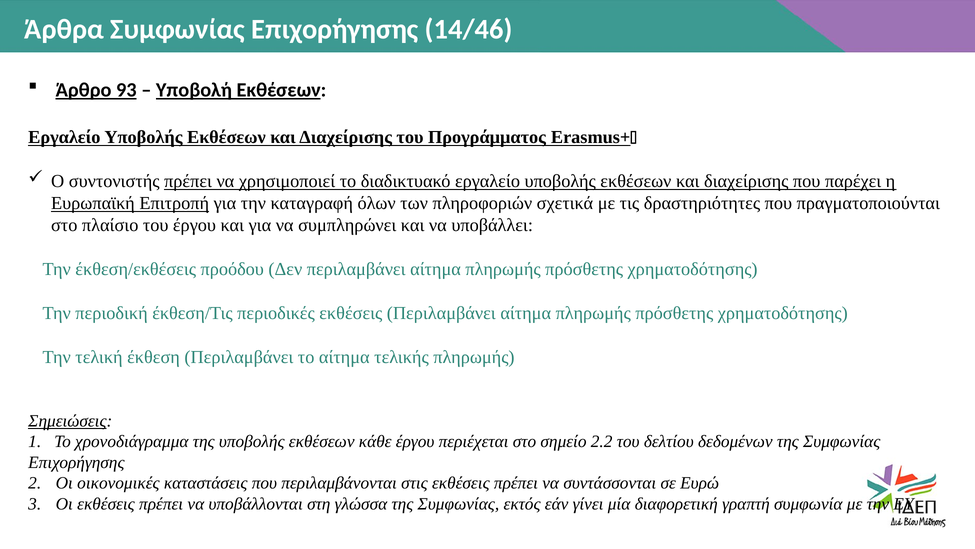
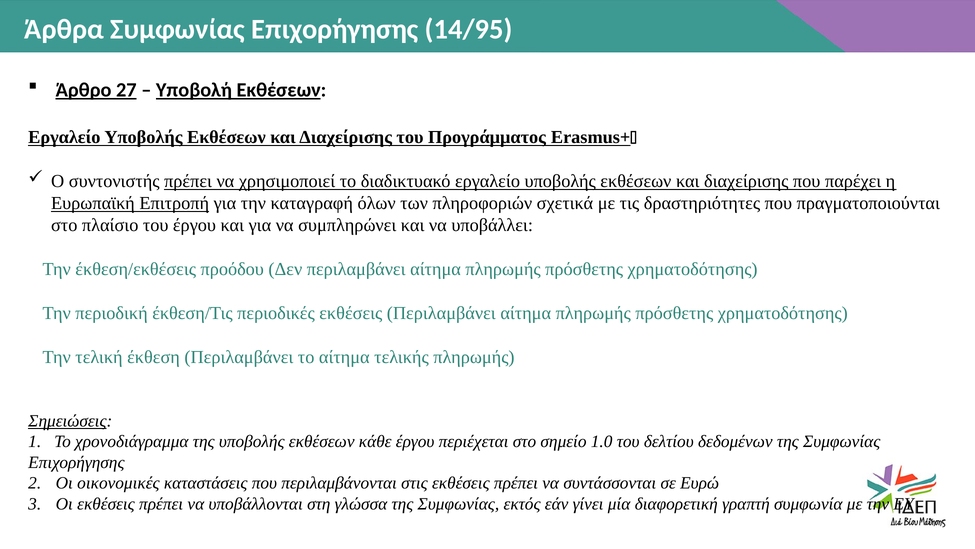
14/46: 14/46 -> 14/95 (469, 29)
93: 93 -> 27 (126, 90)
2.2: 2.2 -> 1.0 (602, 441)
